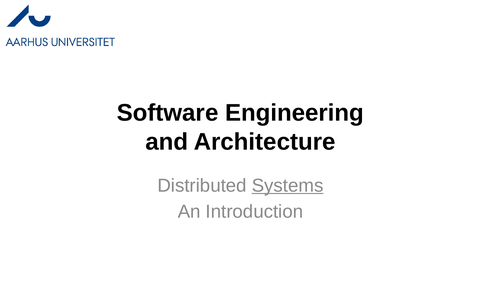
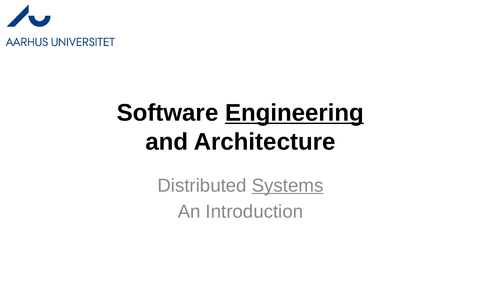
Engineering underline: none -> present (294, 113)
